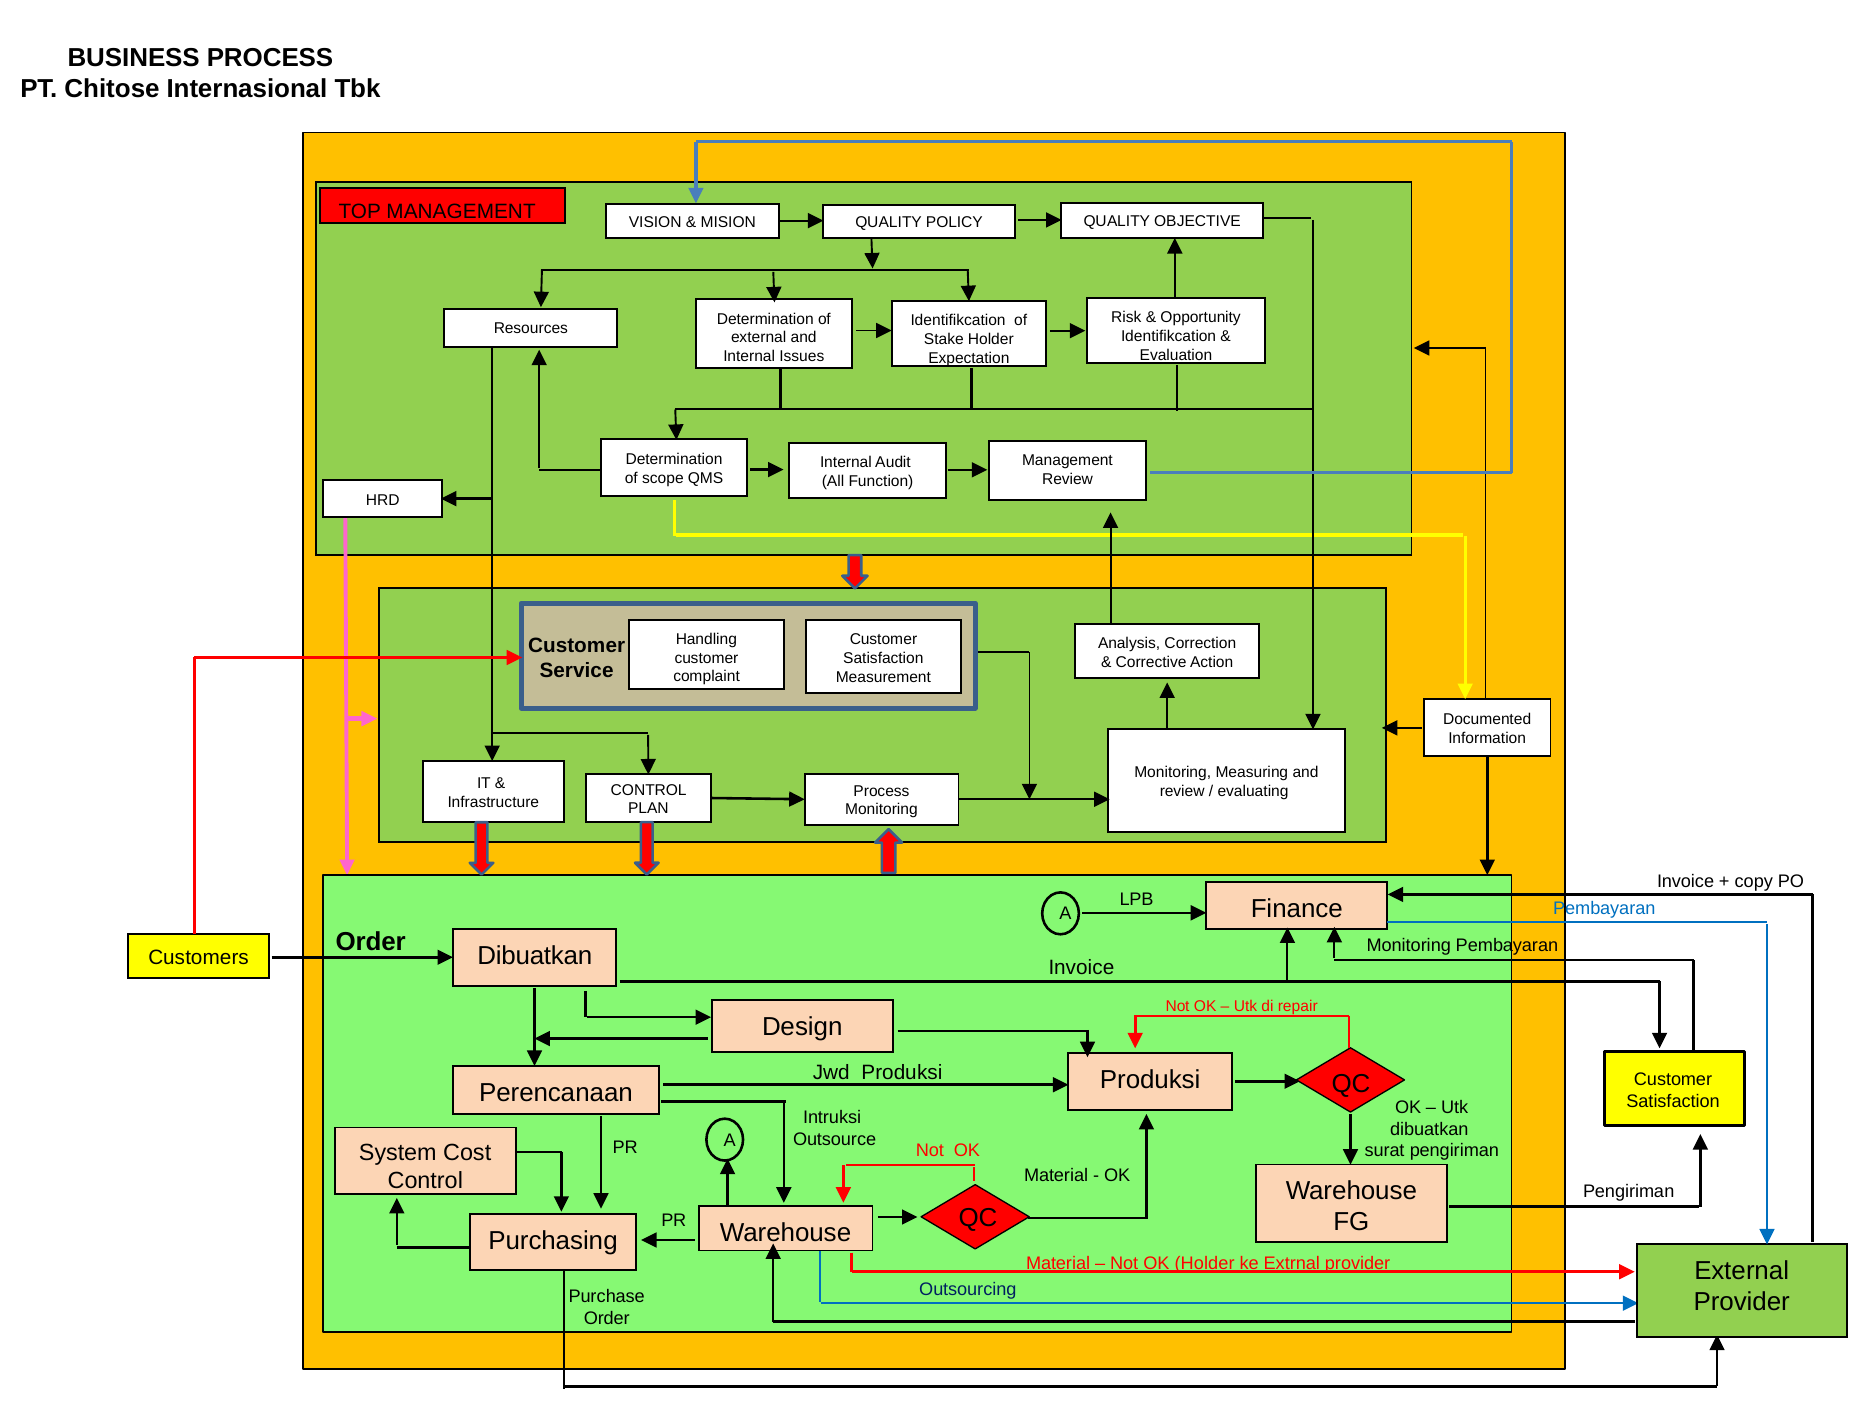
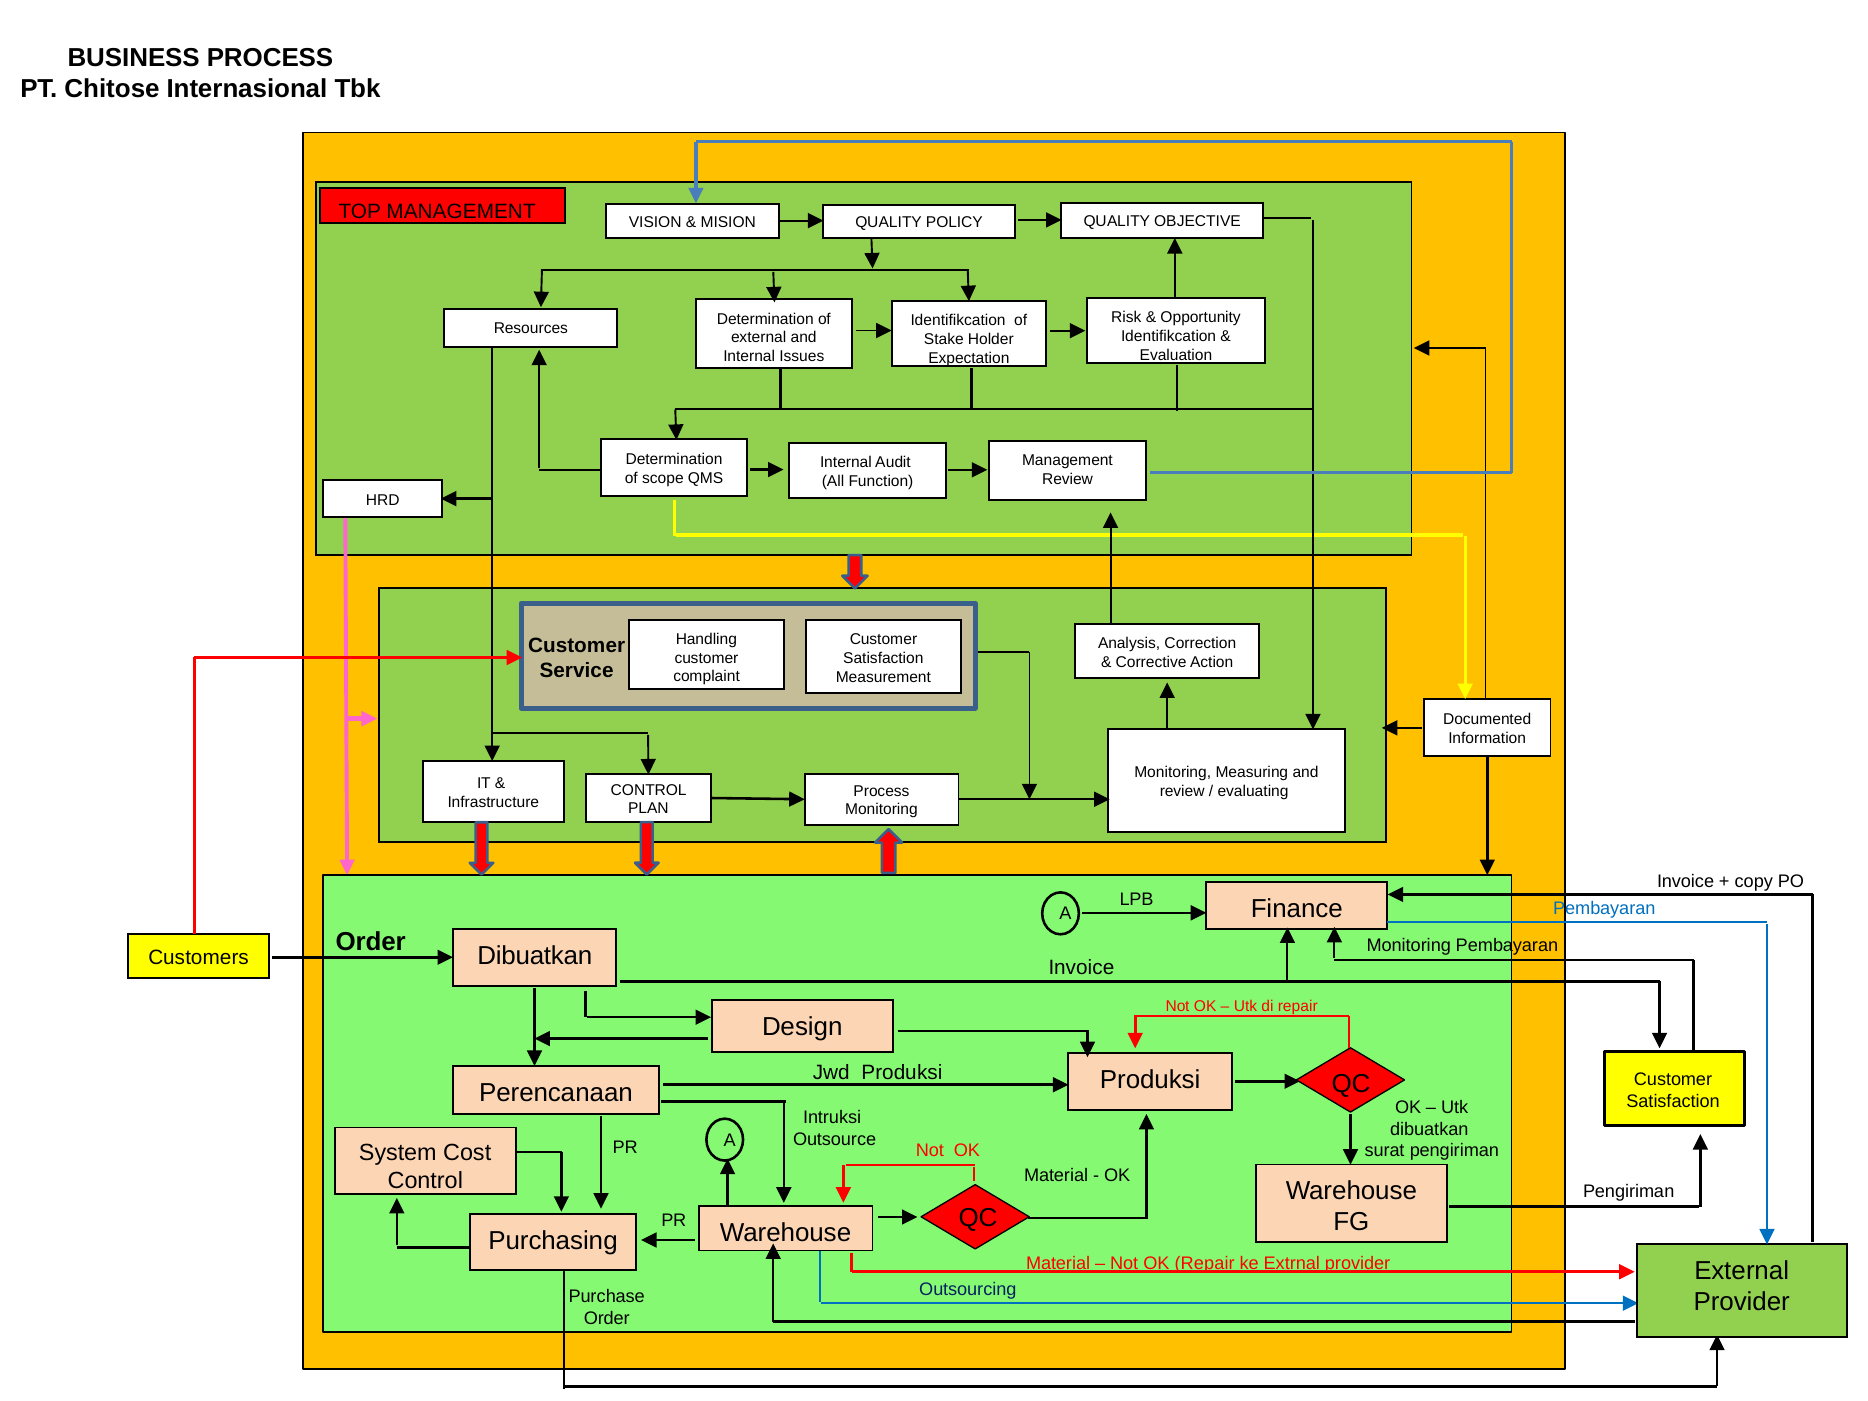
OK Holder: Holder -> Repair (1205, 1264)
